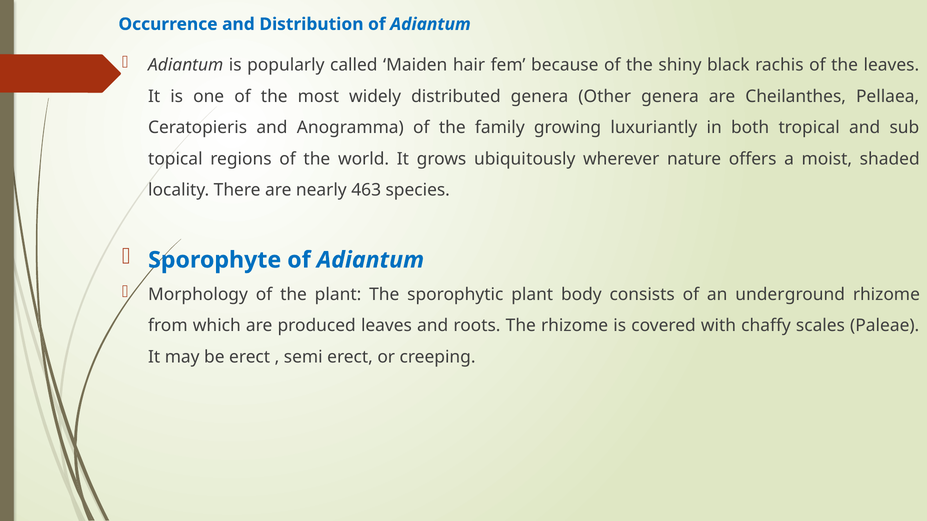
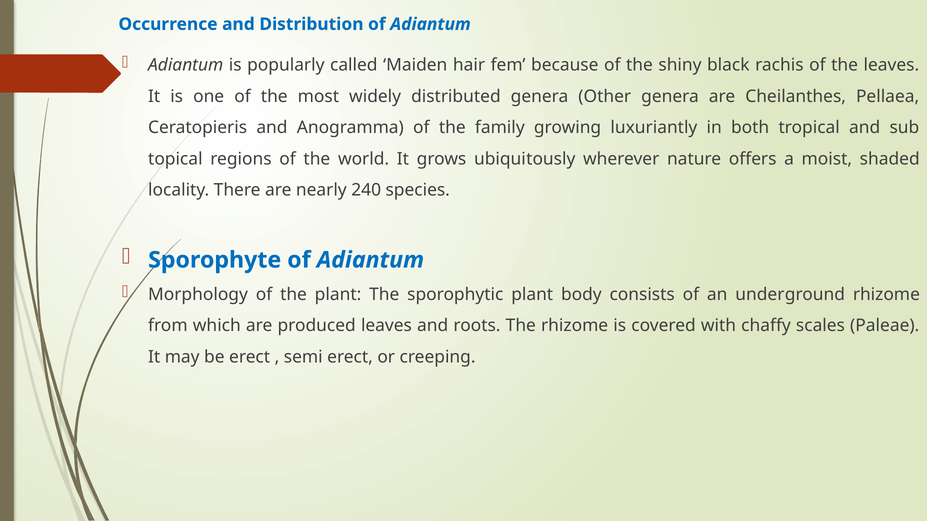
463: 463 -> 240 (366, 190)
